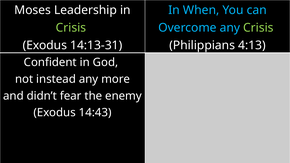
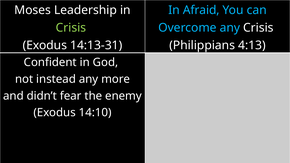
When: When -> Afraid (201, 10)
Crisis colour: light green -> white (258, 28)
14:43: 14:43 -> 14:10 (95, 113)
